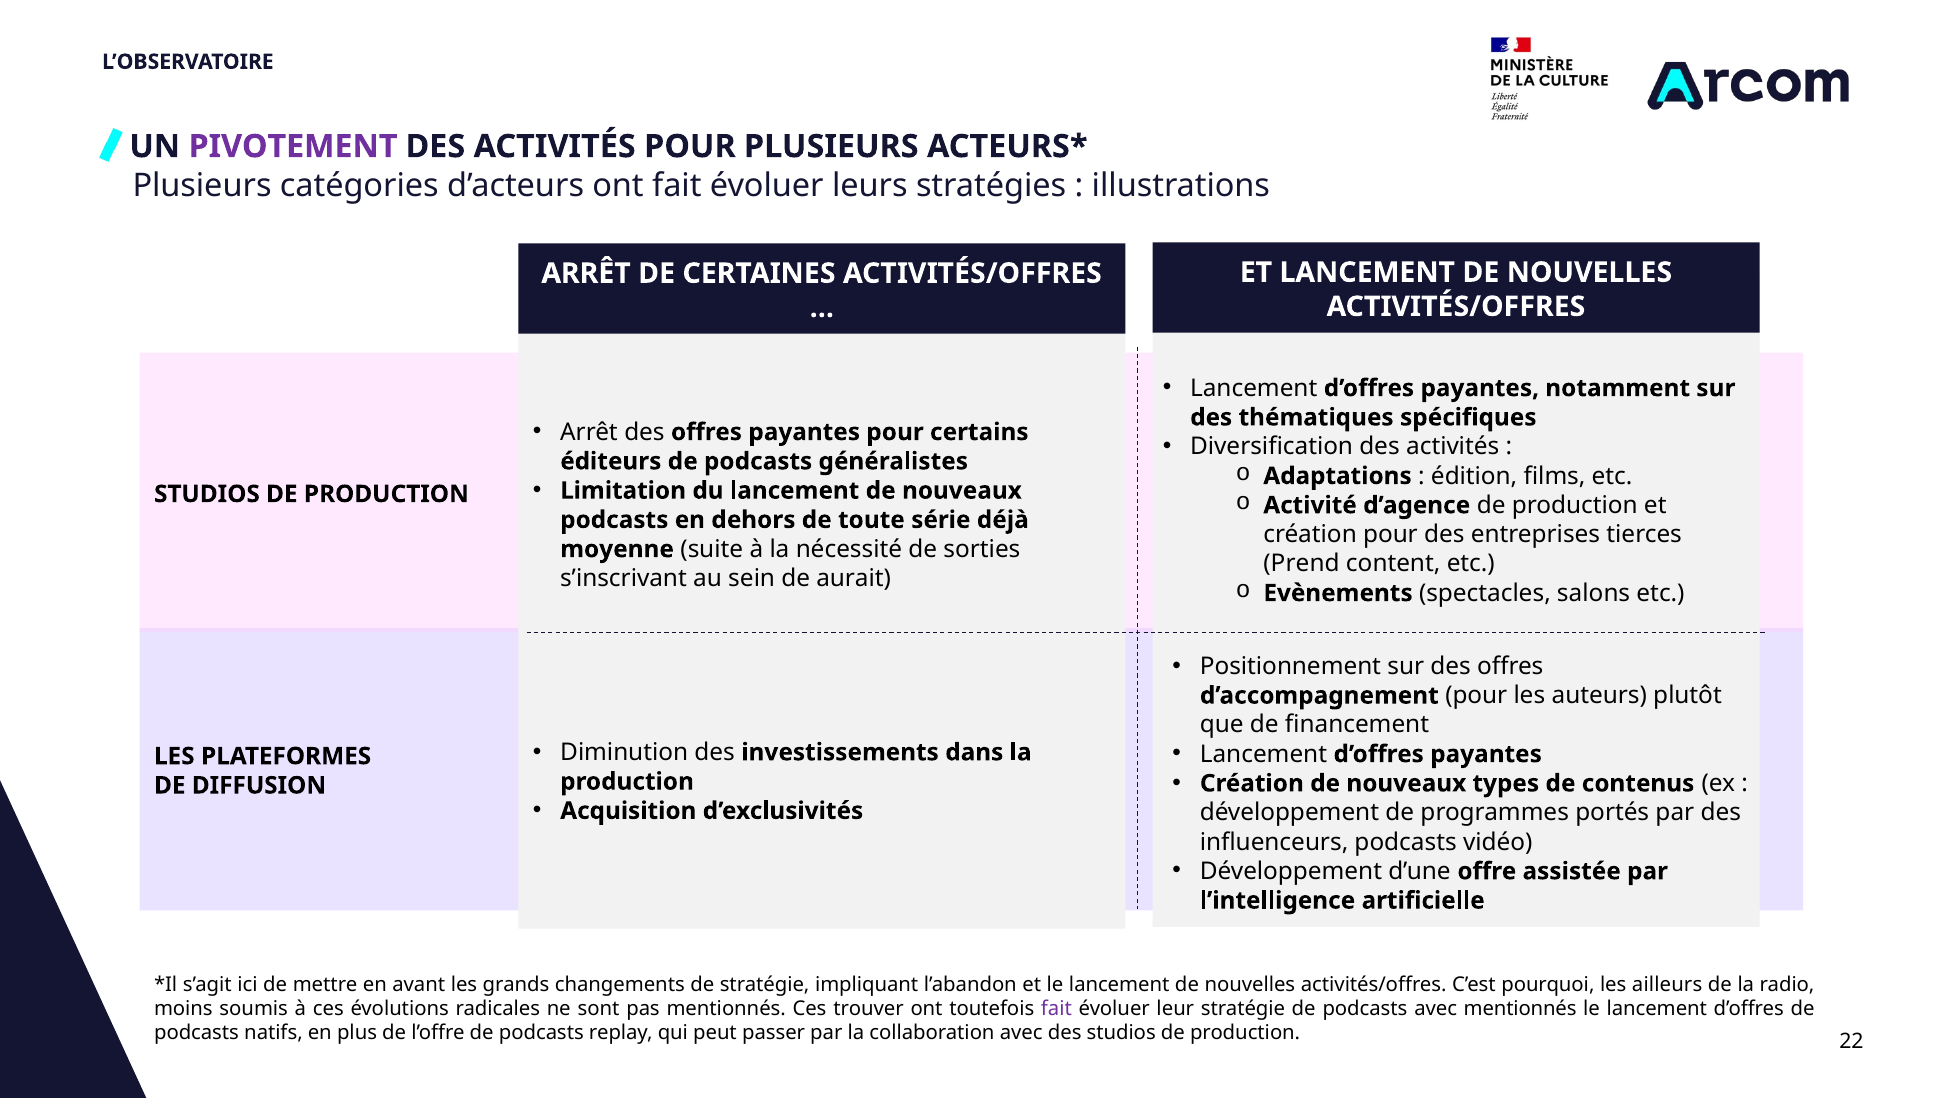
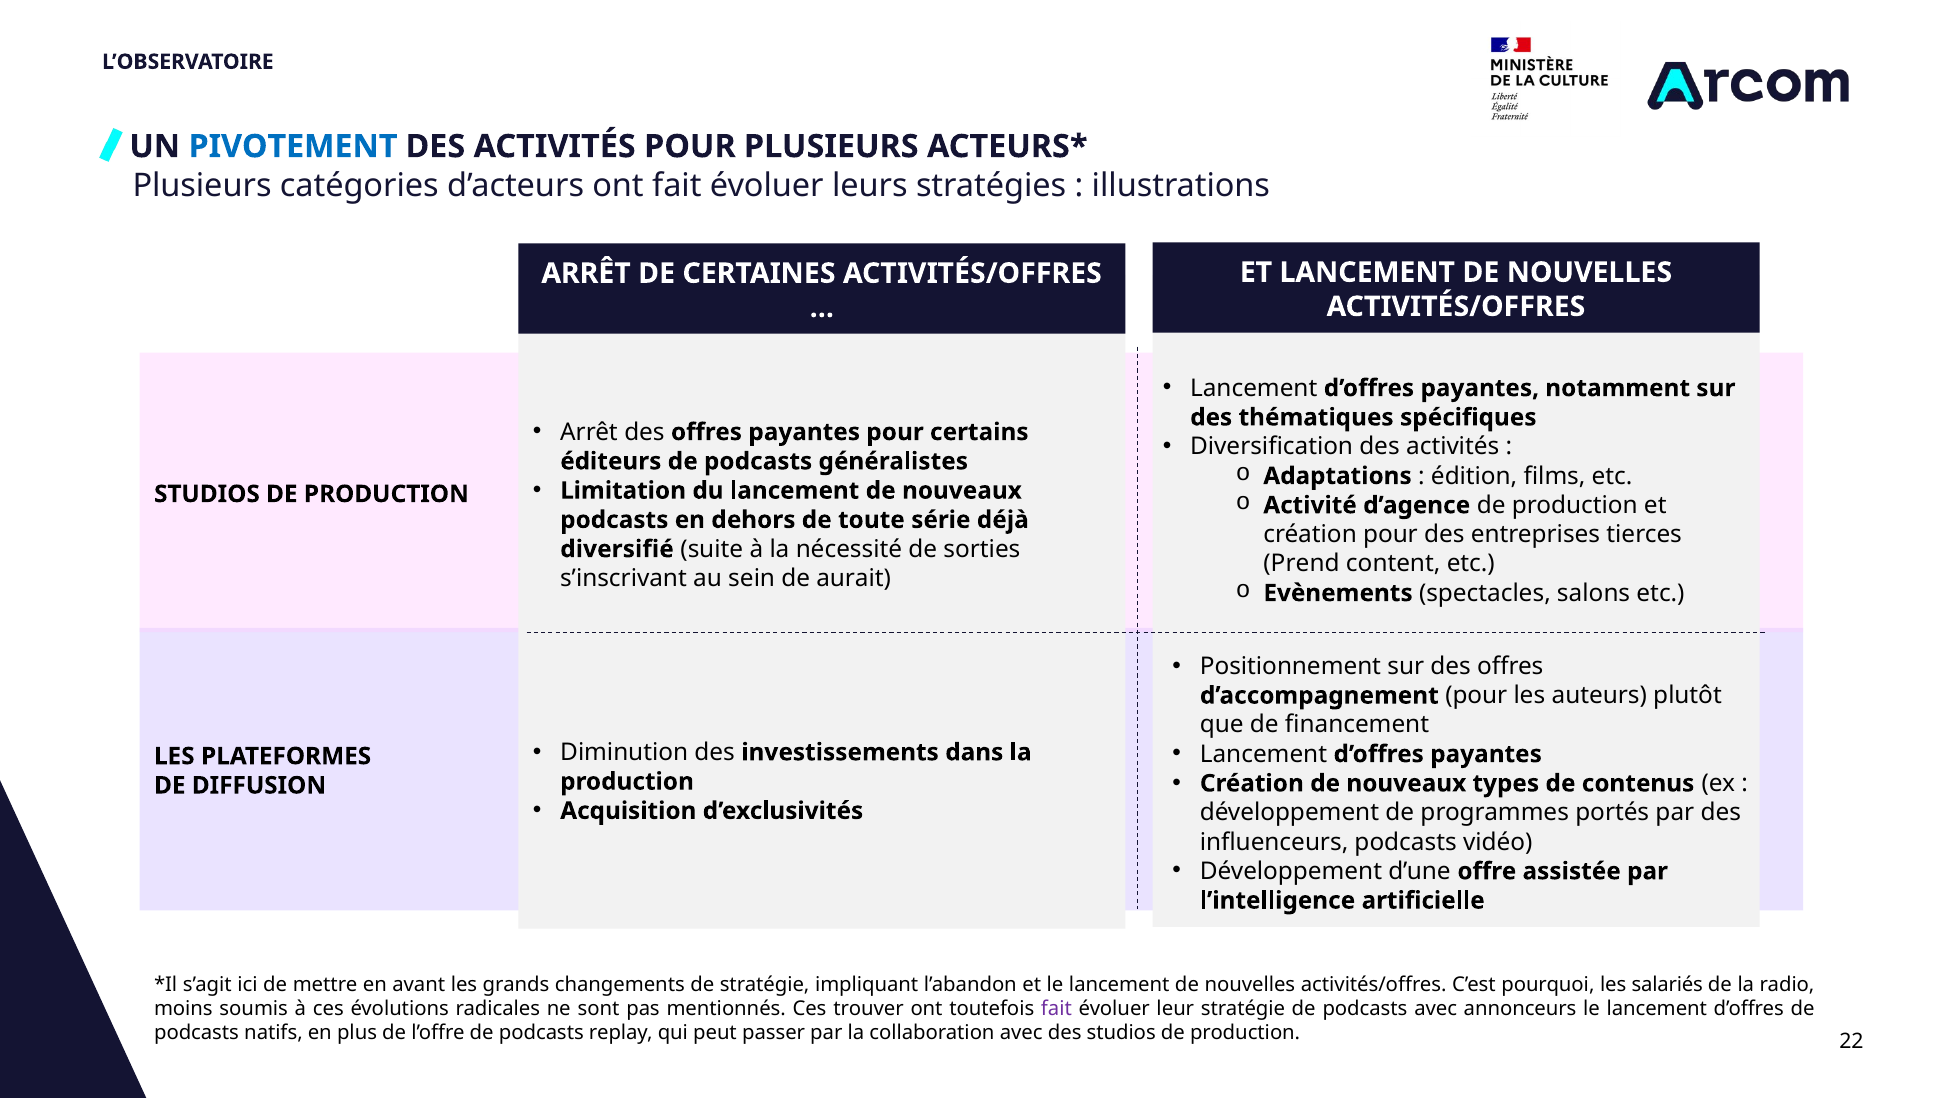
PIVOTEMENT colour: purple -> blue (293, 146)
moyenne: moyenne -> diversifié (617, 549)
ailleurs: ailleurs -> salariés (1667, 984)
avec mentionnés: mentionnés -> annonceurs (1520, 1008)
